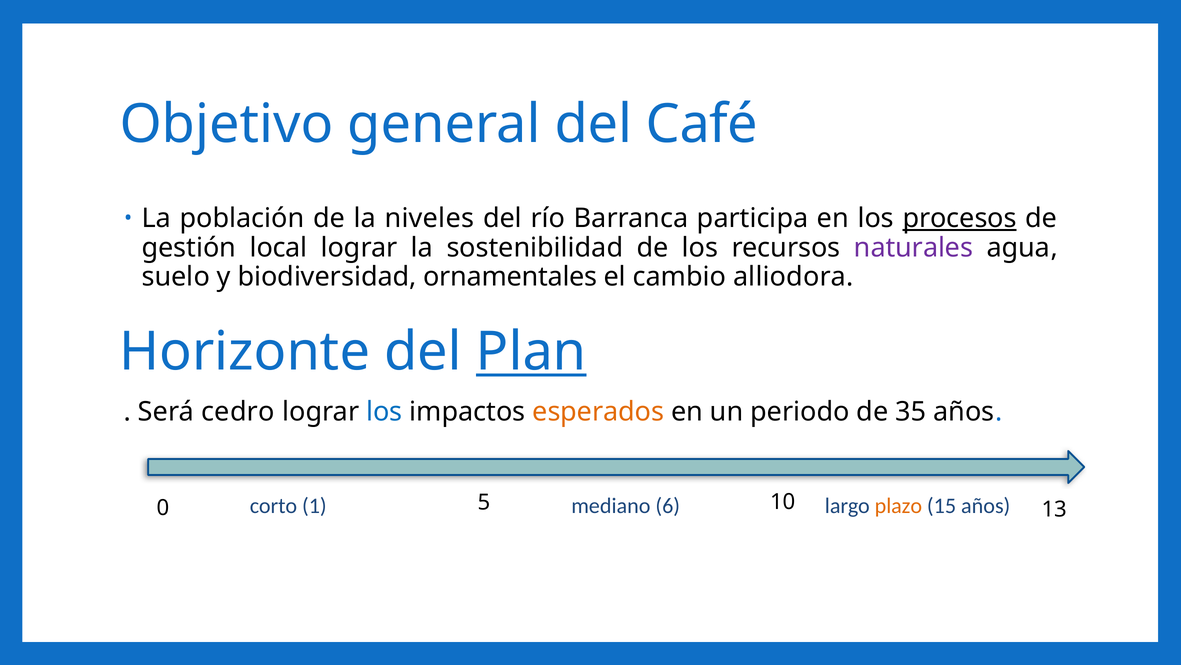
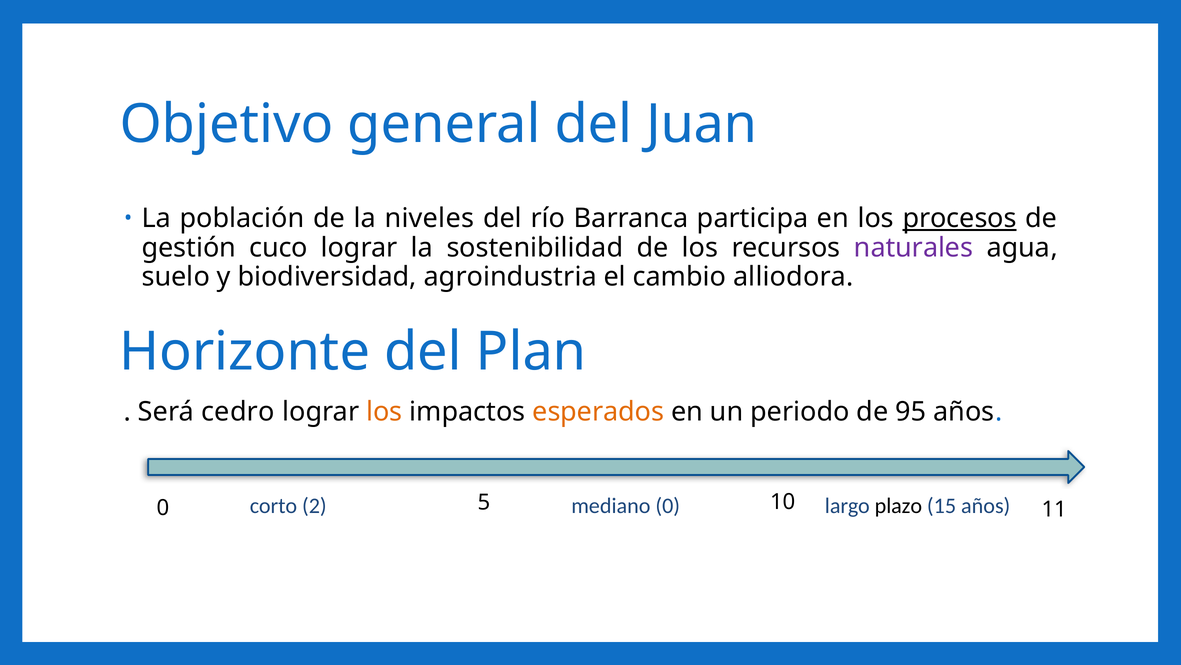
Café: Café -> Juan (702, 124)
local: local -> cuco (279, 247)
ornamentales: ornamentales -> agroindustria (510, 277)
Plan underline: present -> none (531, 351)
los colour: blue -> orange (384, 412)
35: 35 -> 95 (911, 412)
1: 1 -> 2 (314, 506)
mediano 6: 6 -> 0 (668, 506)
plazo colour: orange -> black (898, 506)
13: 13 -> 11 (1054, 509)
